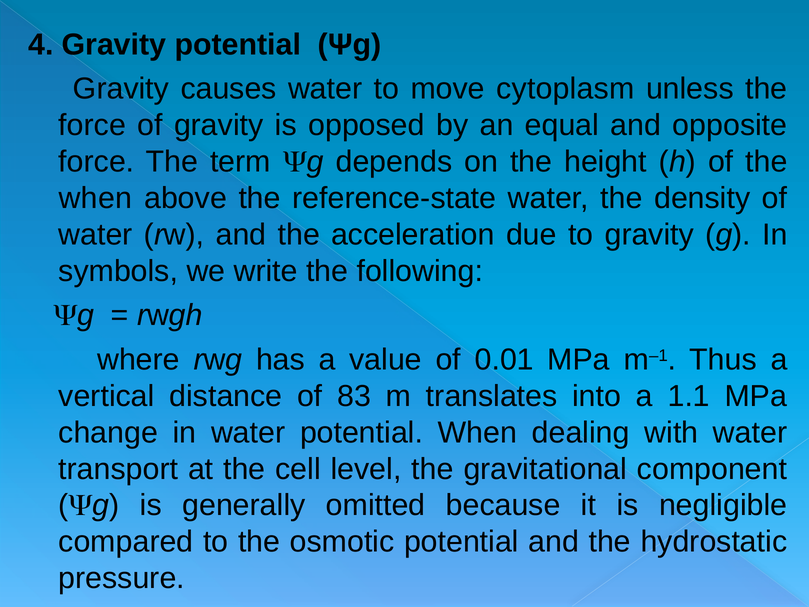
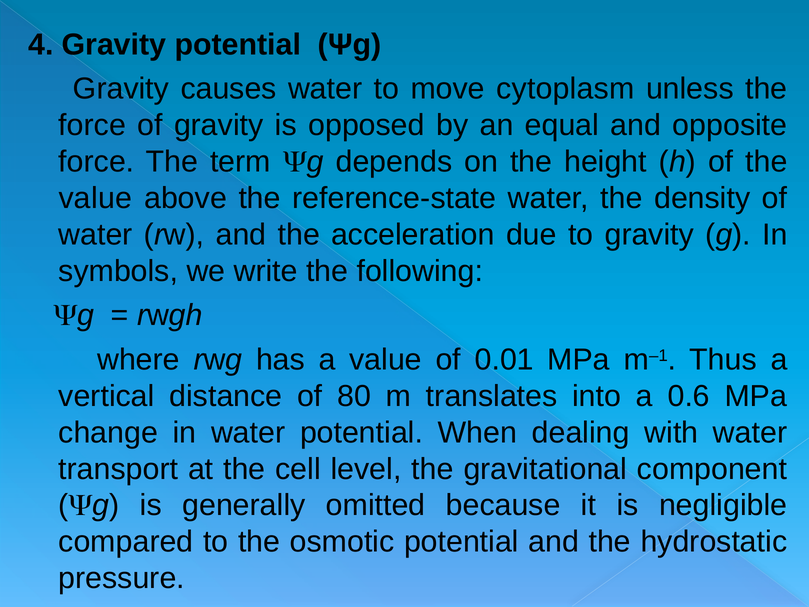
when: when -> value (95, 198)
83: 83 -> 80 (354, 396)
1.1: 1.1 -> 0.6 (689, 396)
